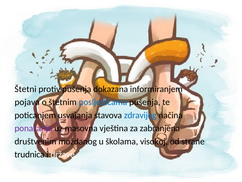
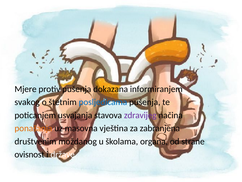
Štetni: Štetni -> Mjere (26, 89)
pojava: pojava -> svakog (27, 102)
zdravijeg colour: blue -> purple (140, 115)
ponašanja colour: purple -> orange (33, 128)
visokoj: visokoj -> organa (154, 141)
trudnica: trudnica -> ovisnost (29, 154)
